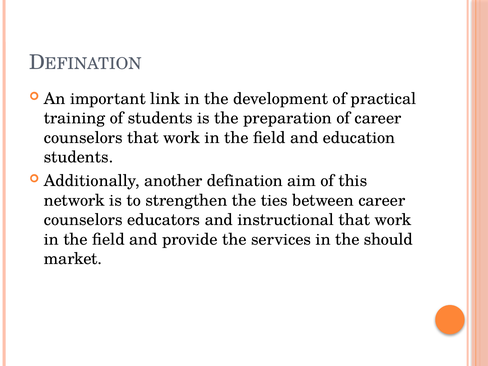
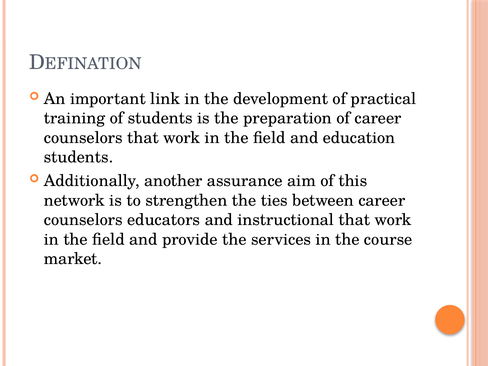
defination: defination -> assurance (245, 181)
should: should -> course (388, 239)
